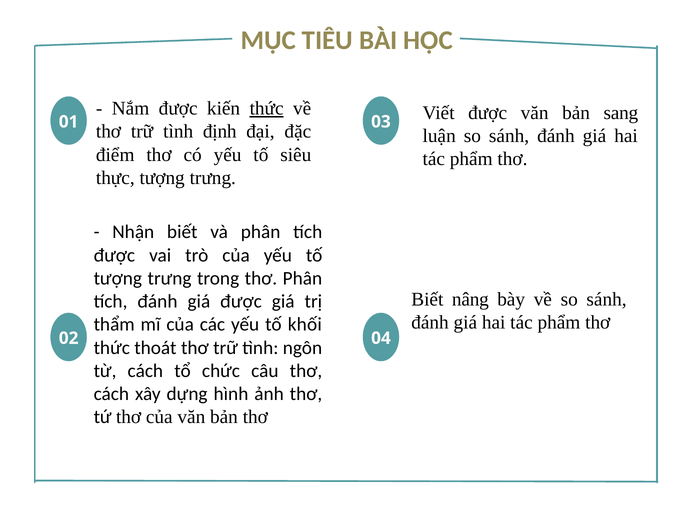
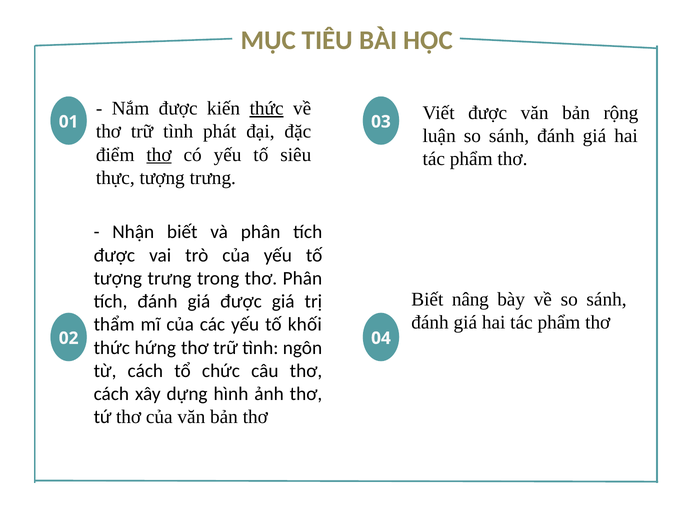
sang: sang -> rộng (621, 113)
định: định -> phát (220, 132)
thơ underline: none -> present (159, 155)
thoát: thoát -> hứng (155, 348)
